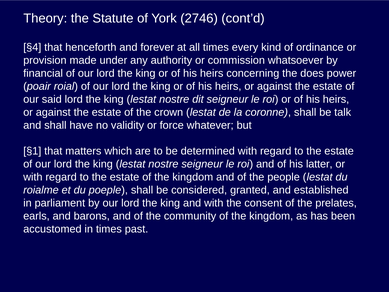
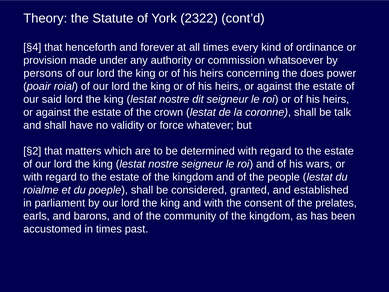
2746: 2746 -> 2322 (199, 18)
financial: financial -> persons (43, 73)
§1: §1 -> §2 (32, 151)
latter: latter -> wars (319, 164)
